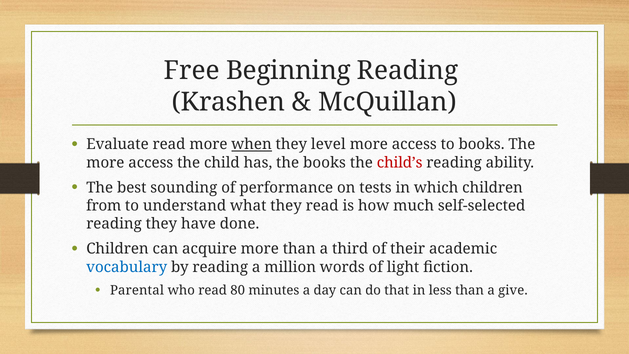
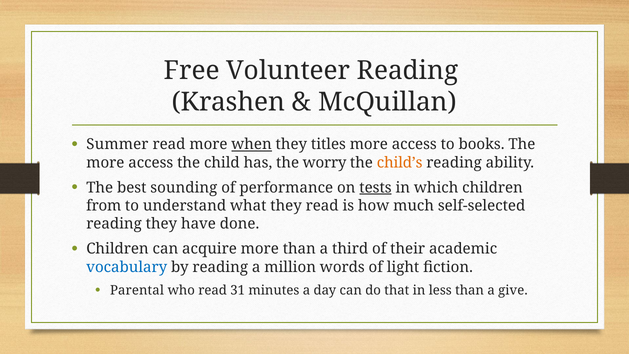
Beginning: Beginning -> Volunteer (288, 71)
Evaluate: Evaluate -> Summer (117, 144)
level: level -> titles (328, 144)
the books: books -> worry (325, 162)
child’s colour: red -> orange (400, 162)
tests underline: none -> present (375, 188)
80: 80 -> 31 (238, 290)
